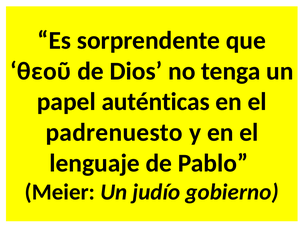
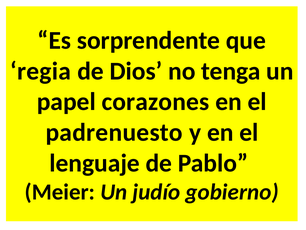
θεοῦ: θεοῦ -> regia (41, 71)
auténticas: auténticas -> corazones (155, 102)
